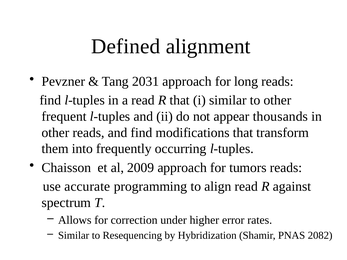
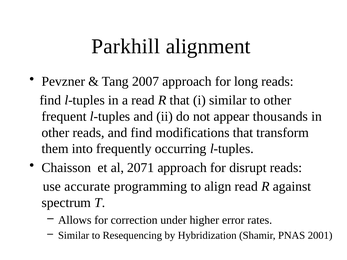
Defined: Defined -> Parkhill (126, 46)
2031: 2031 -> 2007 (146, 81)
2009: 2009 -> 2071 (141, 168)
tumors: tumors -> disrupt (248, 168)
2082: 2082 -> 2001 (320, 235)
